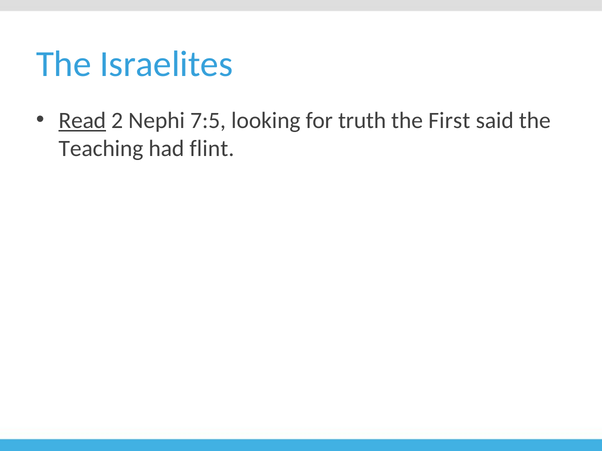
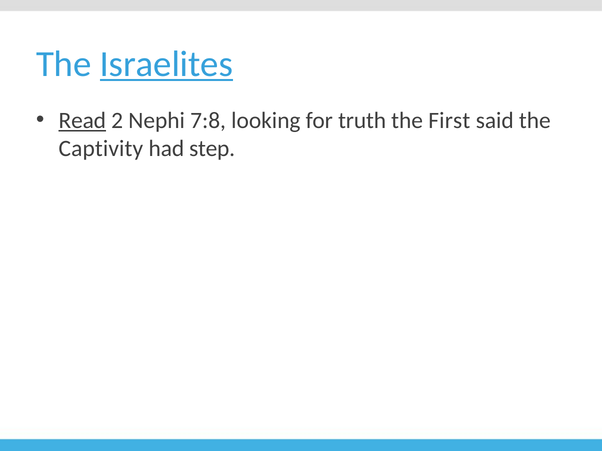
Israelites underline: none -> present (166, 64)
7:5: 7:5 -> 7:8 (208, 121)
Teaching: Teaching -> Captivity (101, 149)
flint: flint -> step (212, 149)
